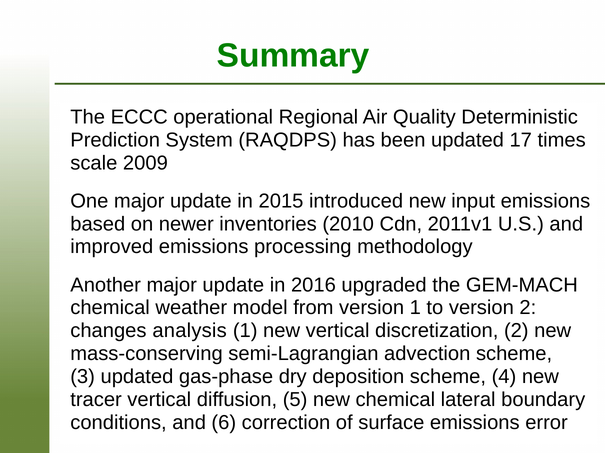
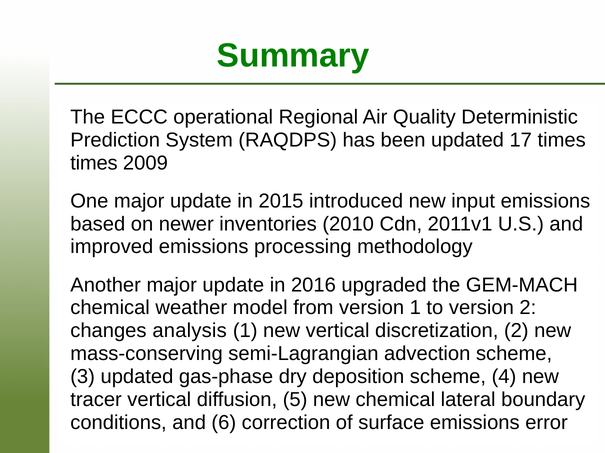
scale: scale -> times (94, 163)
